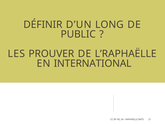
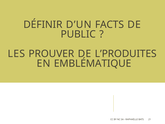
LONG: LONG -> FACTS (109, 25)
L’RAPHAËLLE: L’RAPHAËLLE -> L’PRODUITES (126, 54)
INTERNATIONAL: INTERNATIONAL -> EMBLÉMATIQUE (93, 63)
